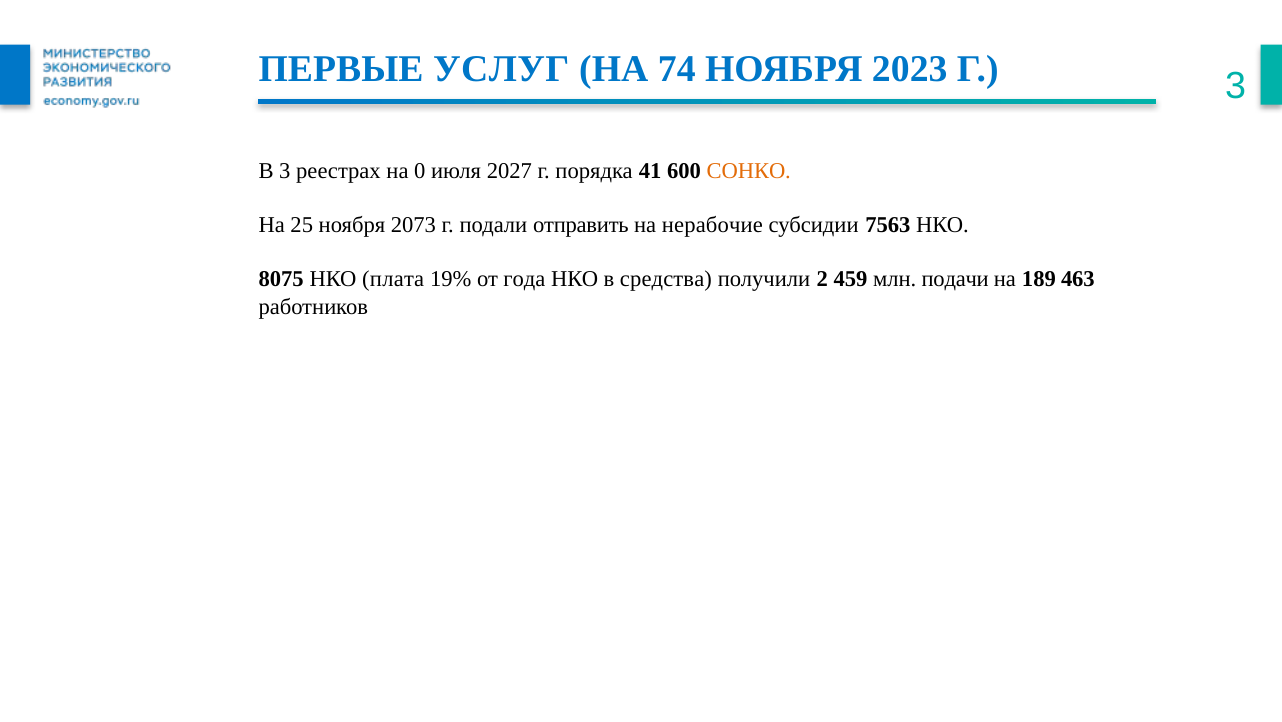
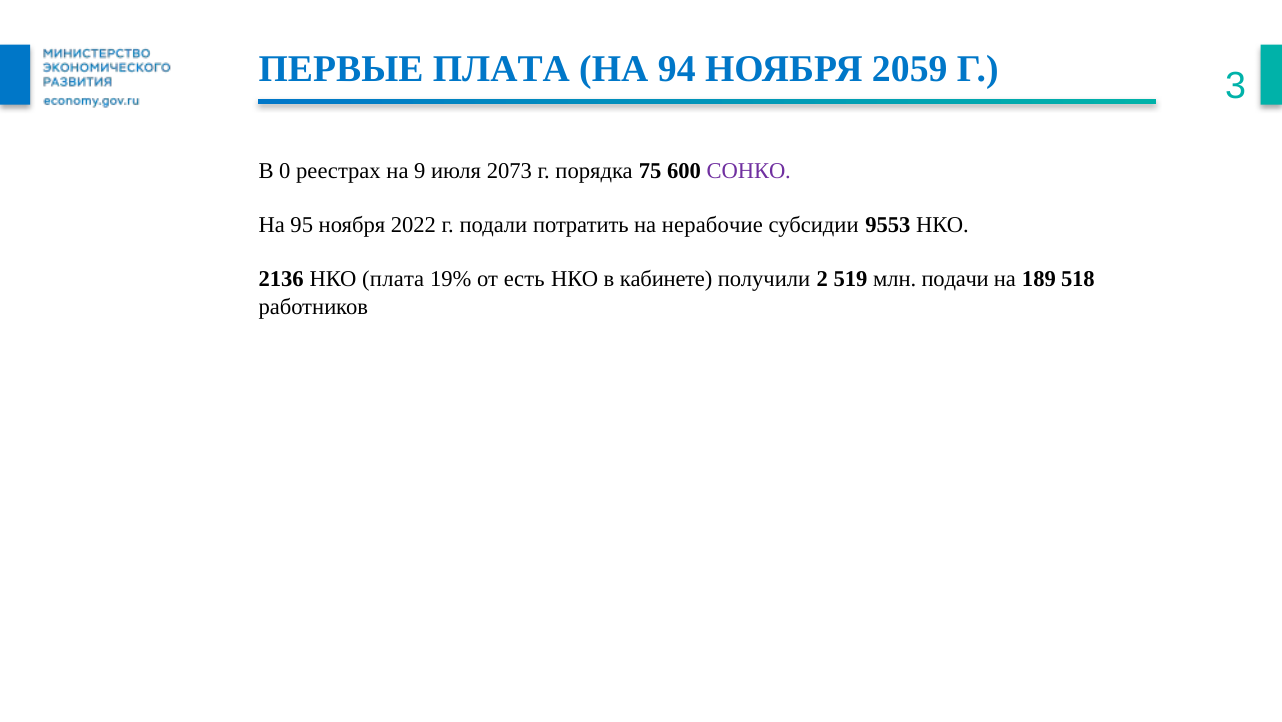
ПЕРВЫЕ УСЛУГ: УСЛУГ -> ПЛАТА (501, 69)
74: 74 -> 94 (677, 69)
2023: 2023 -> 2059 (910, 69)
В 3: 3 -> 0 (285, 171)
0: 0 -> 9 (420, 171)
2027: 2027 -> 2073 (509, 171)
41: 41 -> 75 (650, 171)
СОНКО colour: orange -> purple (749, 171)
25: 25 -> 95 (302, 225)
2073: 2073 -> 2022 (413, 225)
отправить: отправить -> потратить (581, 225)
7563: 7563 -> 9553 (888, 225)
8075: 8075 -> 2136 (281, 279)
года: года -> есть (524, 279)
средства: средства -> кабинете (666, 279)
459: 459 -> 519 (851, 279)
463: 463 -> 518 (1078, 279)
